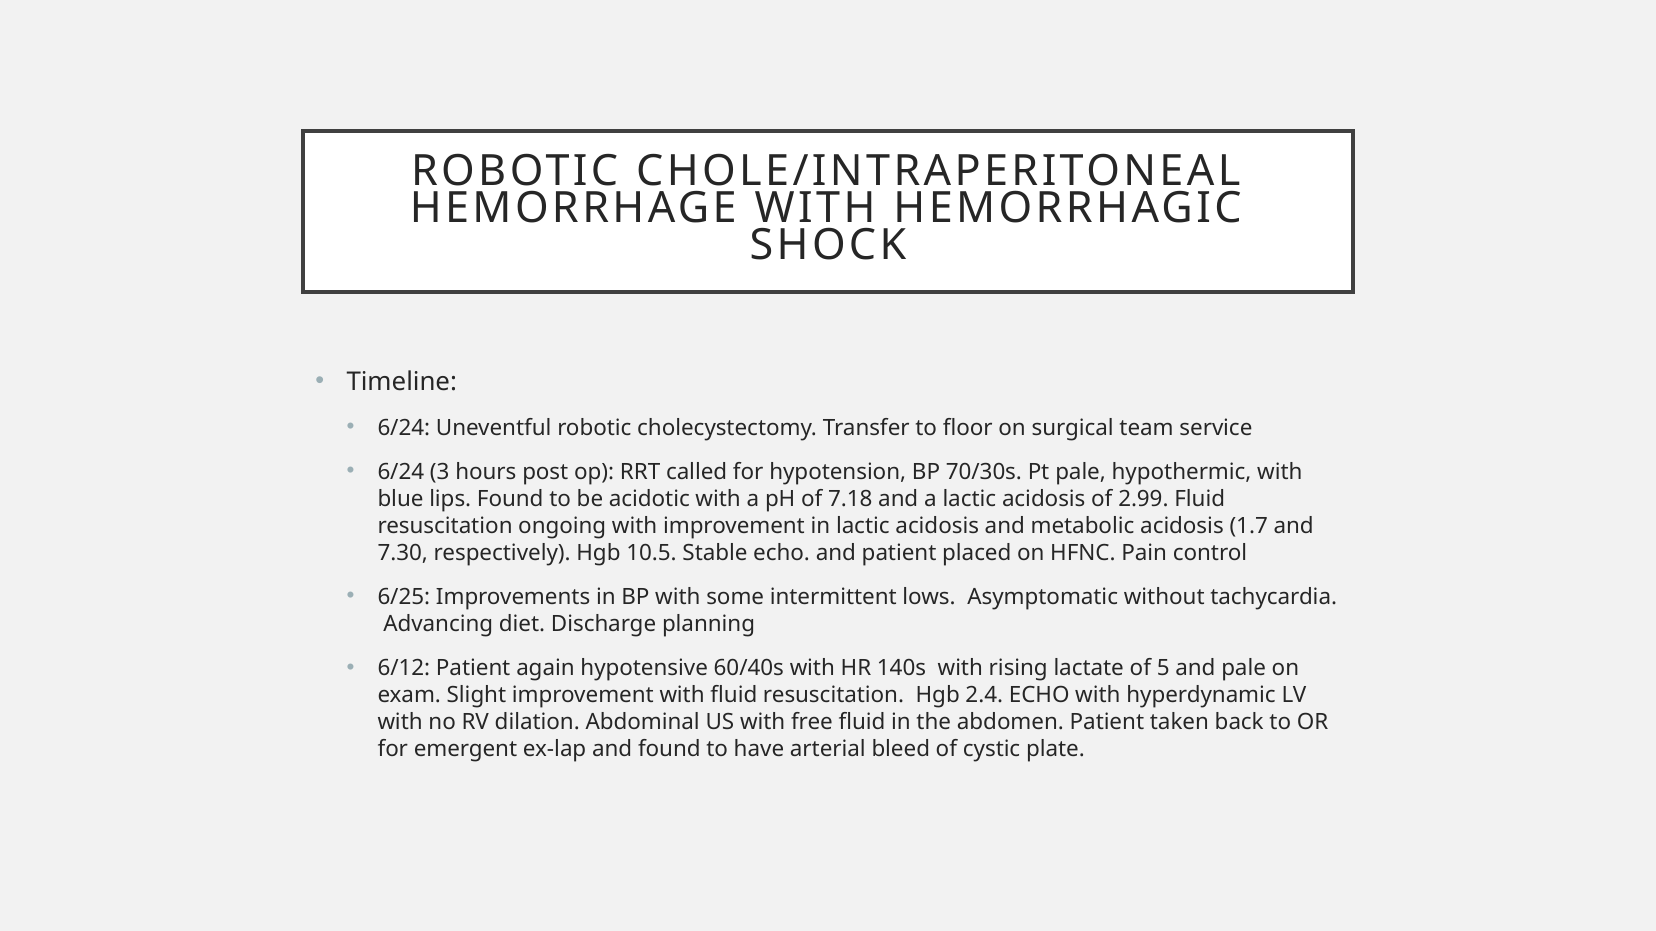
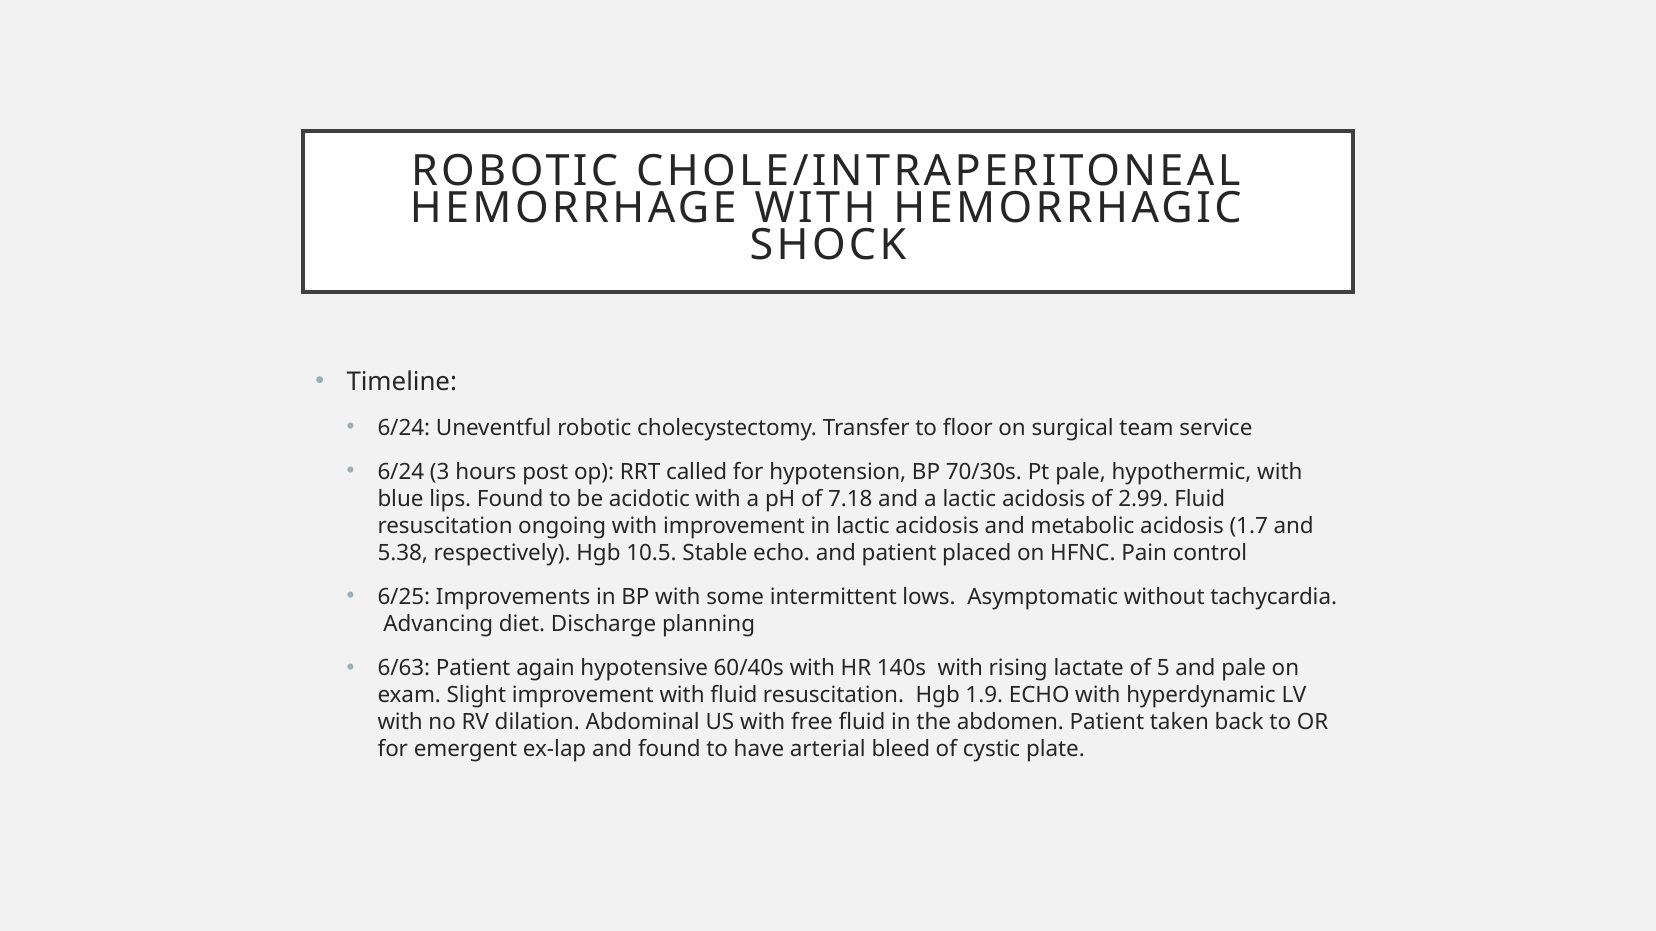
7.30: 7.30 -> 5.38 (403, 553)
6/12: 6/12 -> 6/63 (404, 668)
2.4: 2.4 -> 1.9 (984, 695)
